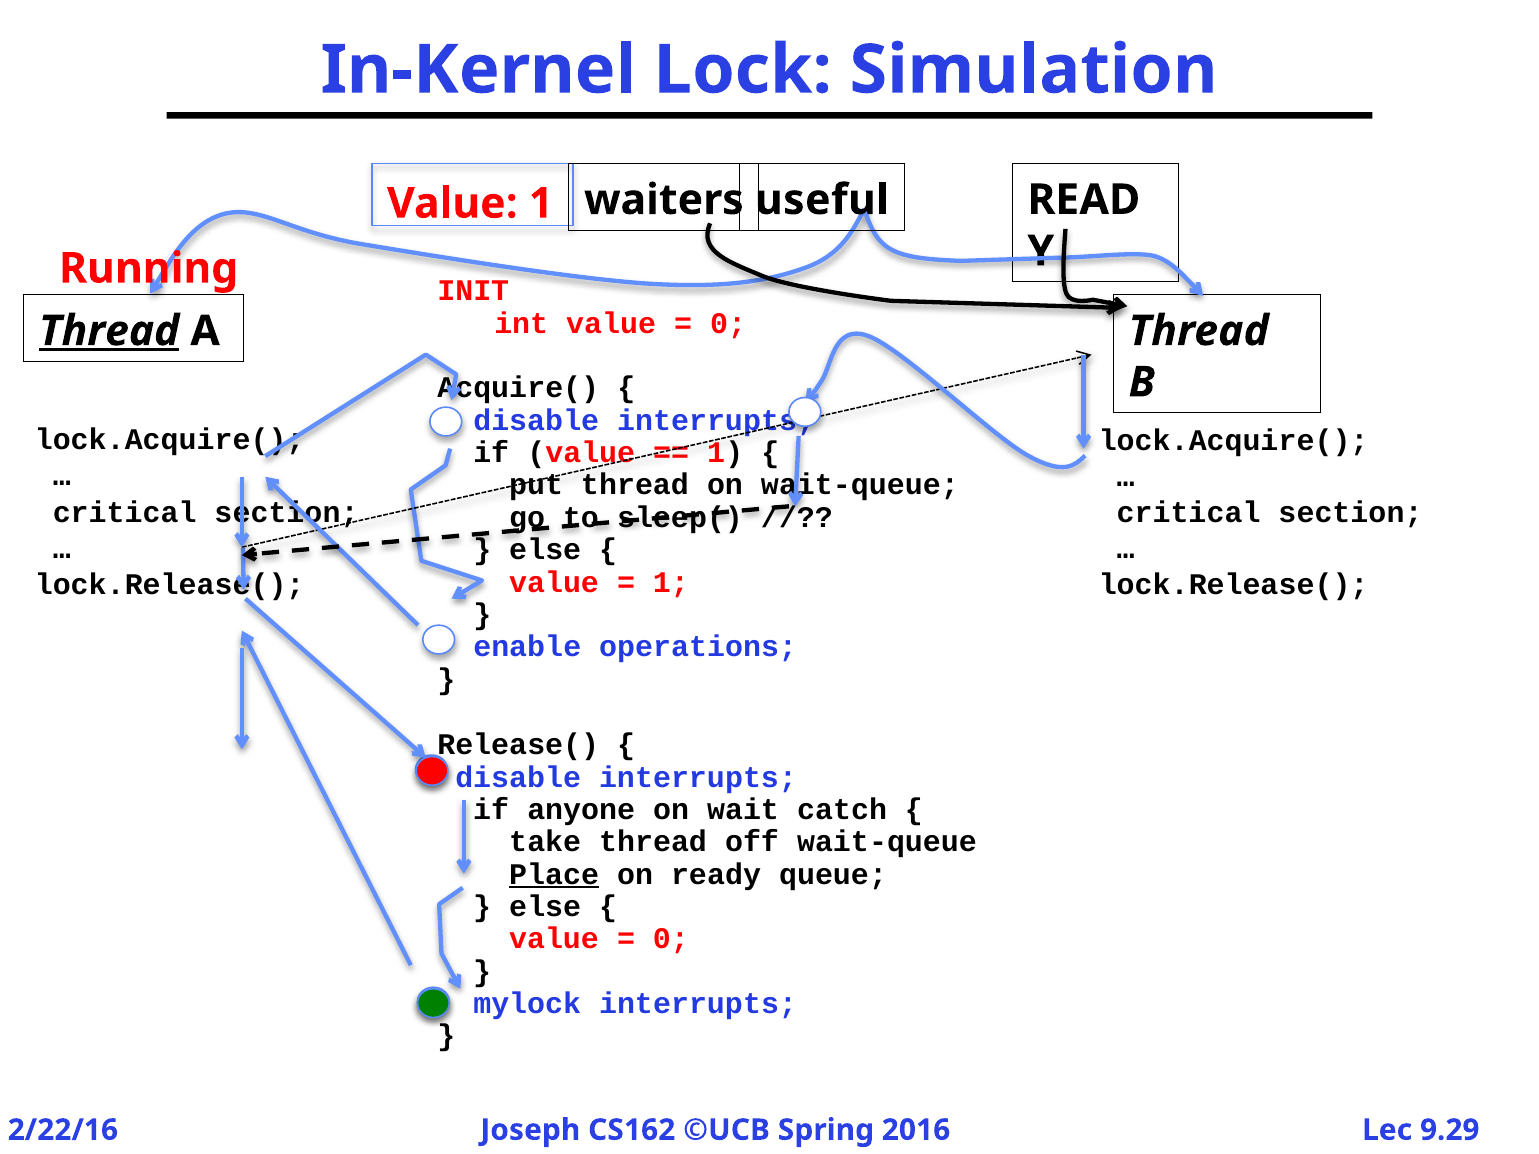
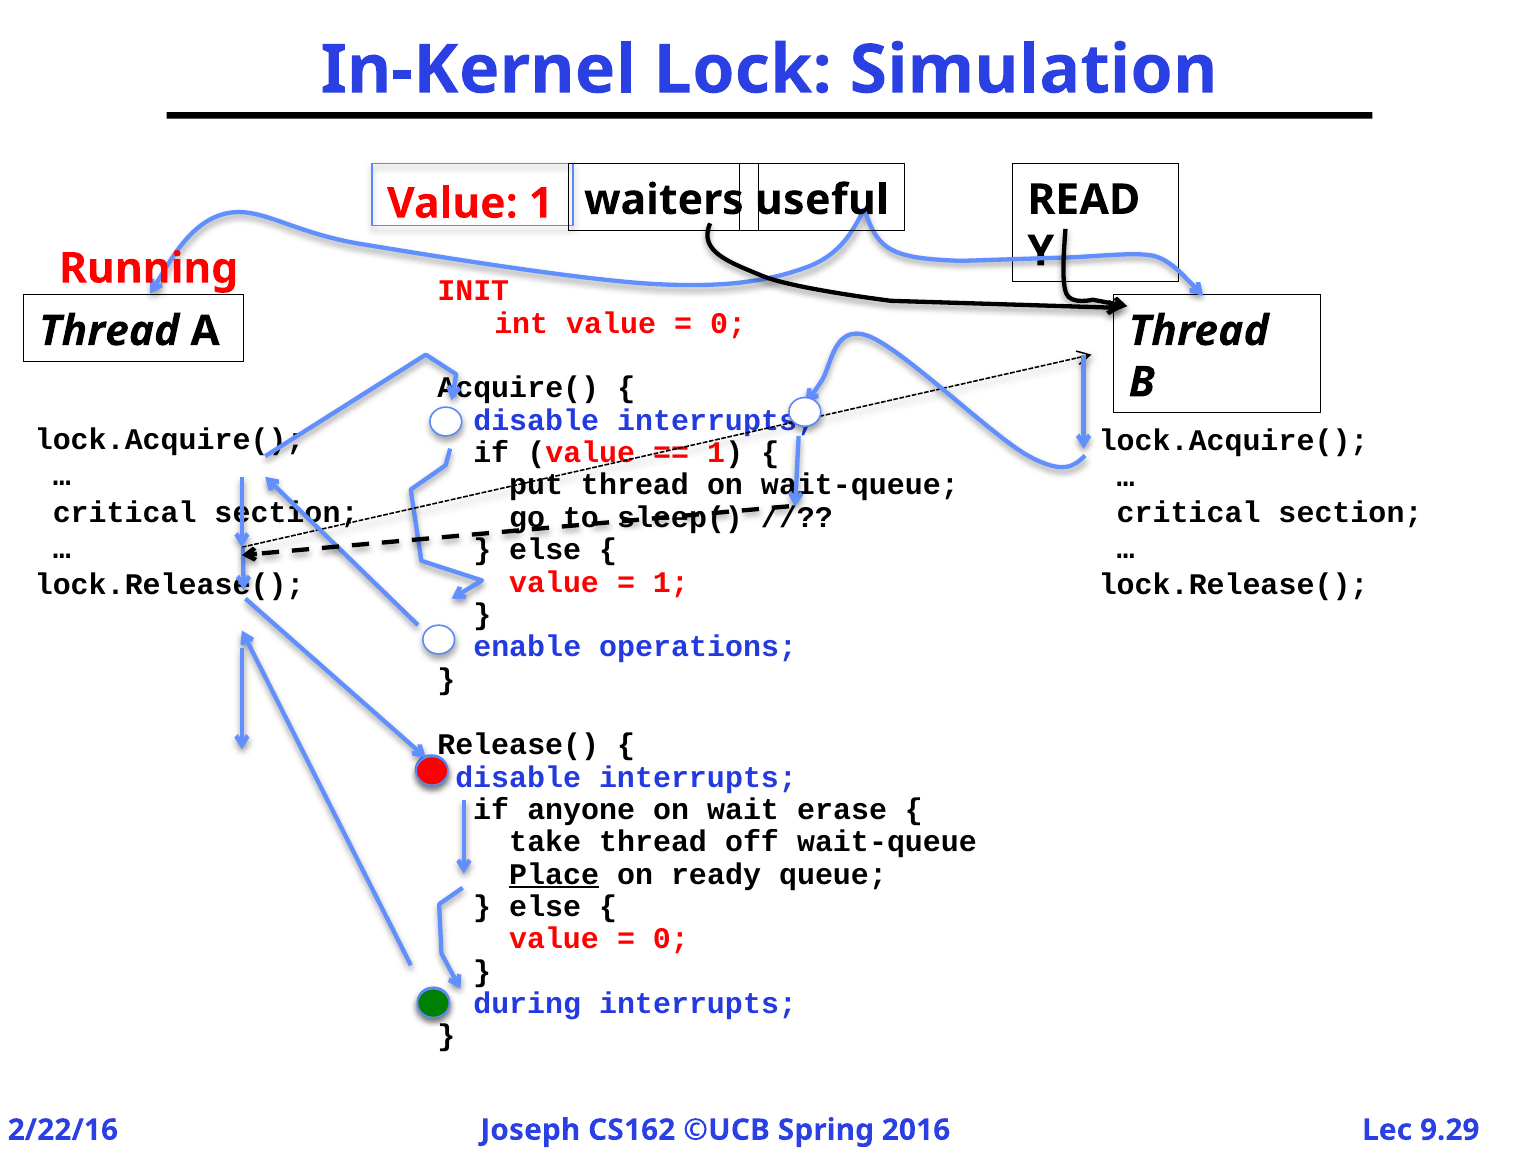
Thread underline: present -> none (109, 331)
catch: catch -> erase (842, 810)
mylock: mylock -> during (527, 1004)
